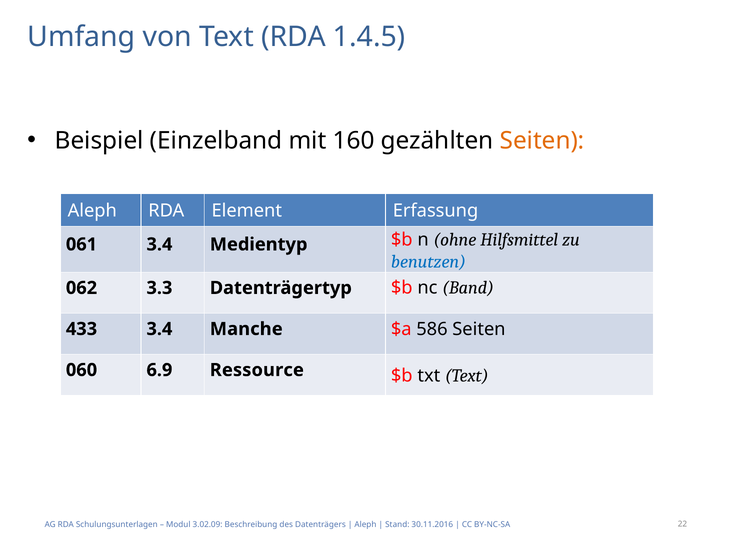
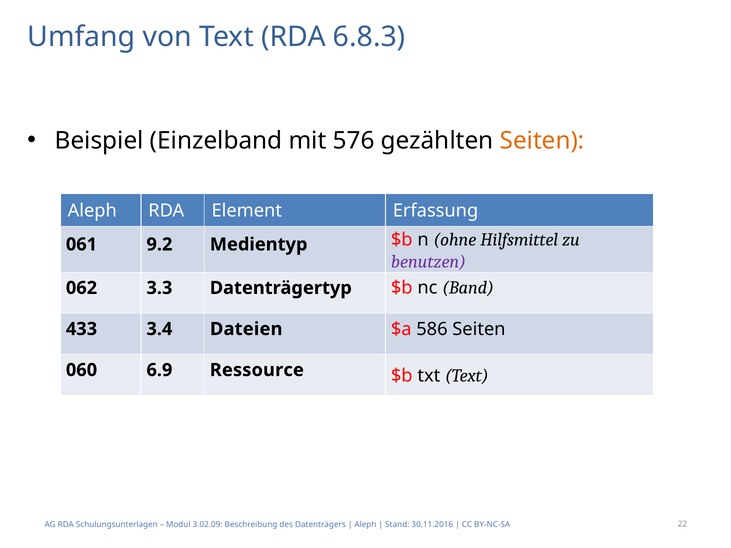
1.4.5: 1.4.5 -> 6.8.3 (369, 37)
160: 160 -> 576 (354, 141)
061 3.4: 3.4 -> 9.2 (159, 245)
benutzen colour: blue -> purple (428, 262)
Manche: Manche -> Dateien (246, 329)
